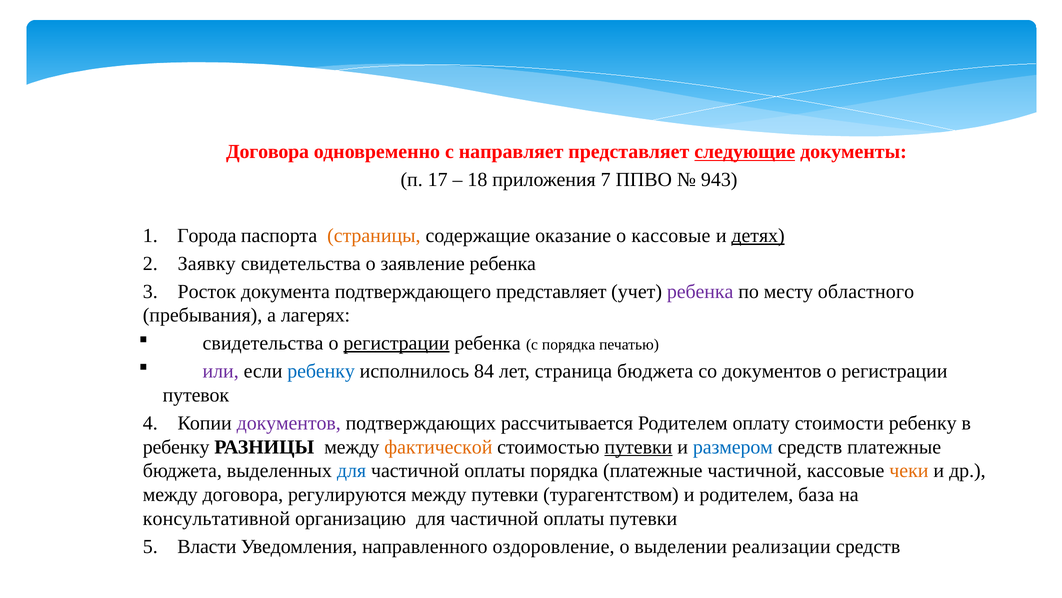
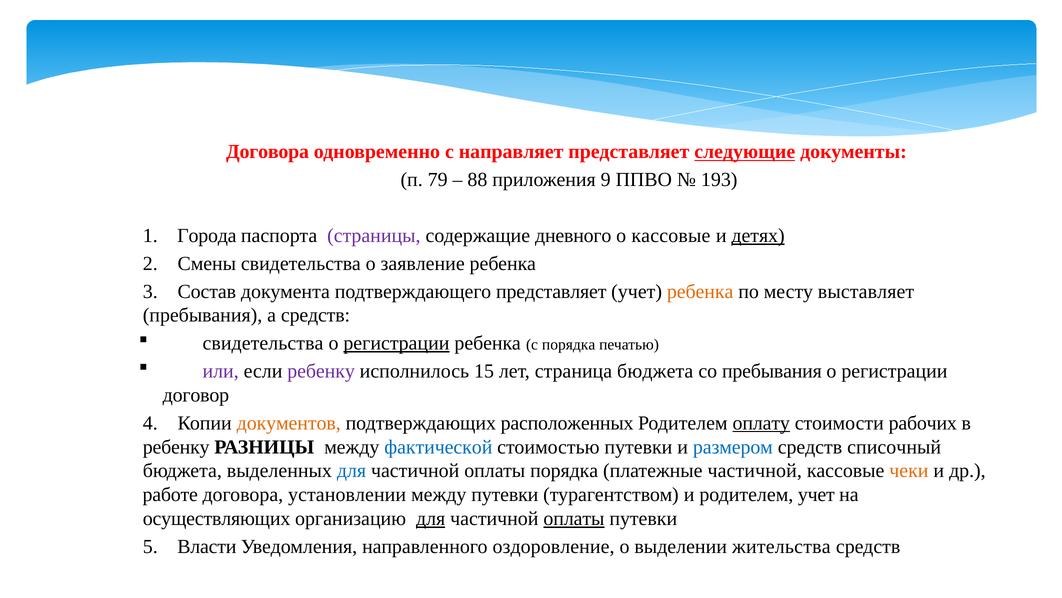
17: 17 -> 79 (438, 180)
18: 18 -> 88 (477, 180)
7: 7 -> 9 (606, 180)
943: 943 -> 193 (719, 180)
страницы colour: orange -> purple (374, 235)
оказание: оказание -> дневного (573, 235)
Заявку: Заявку -> Смены (207, 263)
Росток: Росток -> Состав (207, 291)
ребенка colour: purple -> orange (700, 291)
областного: областного -> выставляет (866, 291)
а лагерях: лагерях -> средств (316, 315)
ребенку colour: blue -> purple (321, 371)
84: 84 -> 15 (484, 371)
со документов: документов -> пребывания (772, 371)
путевок: путевок -> договор (196, 395)
документов colour: purple -> orange (289, 423)
рассчитывается: рассчитывается -> расположенных (567, 423)
оплату underline: none -> present (761, 423)
стоимости ребенку: ребенку -> рабочих (923, 423)
фактической colour: orange -> blue (438, 446)
путевки underline: present -> none (638, 446)
средств платежные: платежные -> списочный (894, 446)
между: между -> работе (170, 494)
регулируются: регулируются -> установлении (347, 494)
родителем база: база -> учет (816, 494)
консультативной: консультативной -> осуществляющих (217, 518)
для underline: none -> present (431, 518)
оплаты underline: none -> present (574, 518)
реализации: реализации -> жительства (781, 546)
